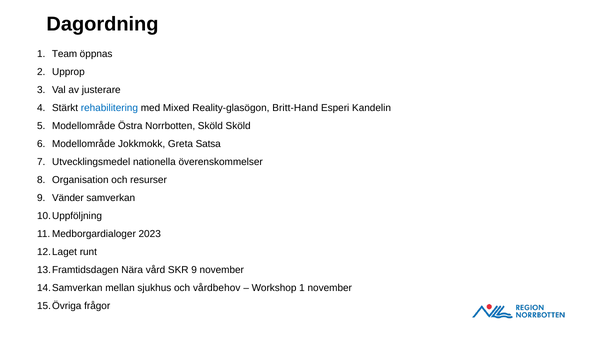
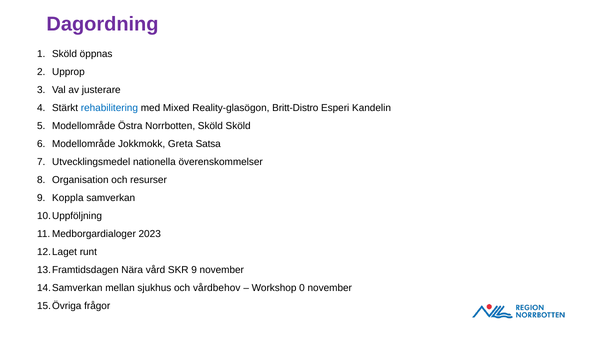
Dagordning colour: black -> purple (102, 24)
Team: Team -> Sköld (65, 54)
Britt-Hand: Britt-Hand -> Britt-Distro (295, 108)
Vänder: Vänder -> Koppla (68, 198)
Workshop 1: 1 -> 0 (302, 288)
